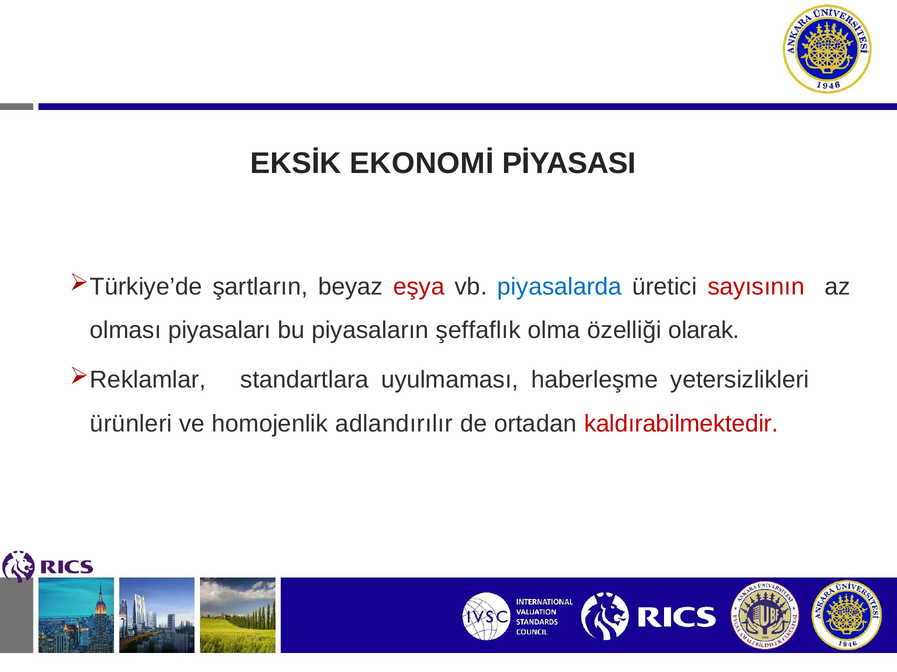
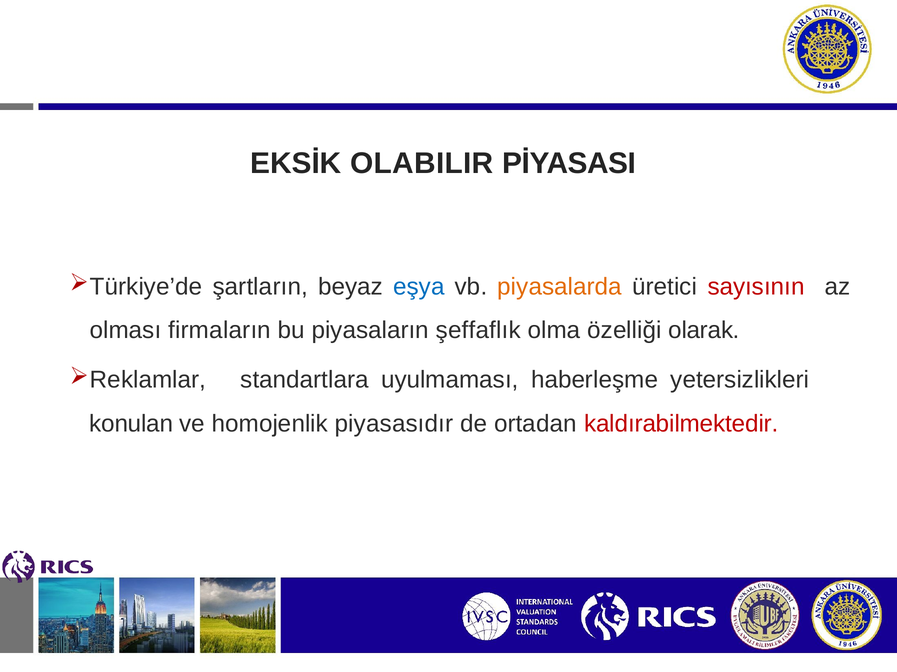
EKONOMİ: EKONOMİ -> OLABILIR (422, 163)
eşya colour: red -> blue (419, 287)
piyasalarda colour: blue -> orange (560, 287)
piyasaları: piyasaları -> firmaların (220, 331)
ürünleri: ürünleri -> konulan (131, 424)
adlandırılır: adlandırılır -> piyasasıdır (394, 424)
